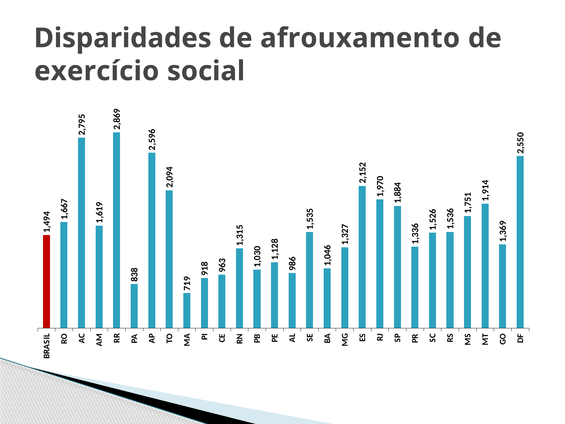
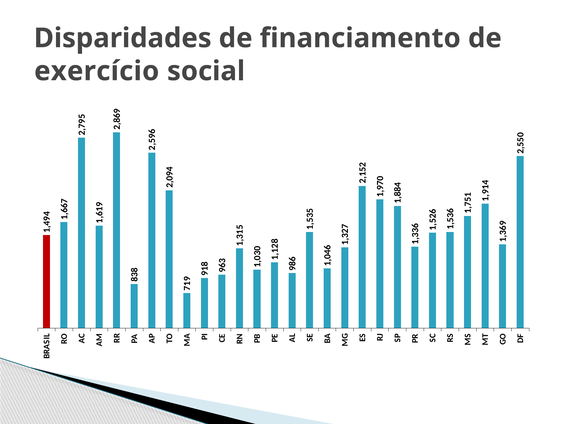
afrouxamento: afrouxamento -> financiamento (360, 38)
